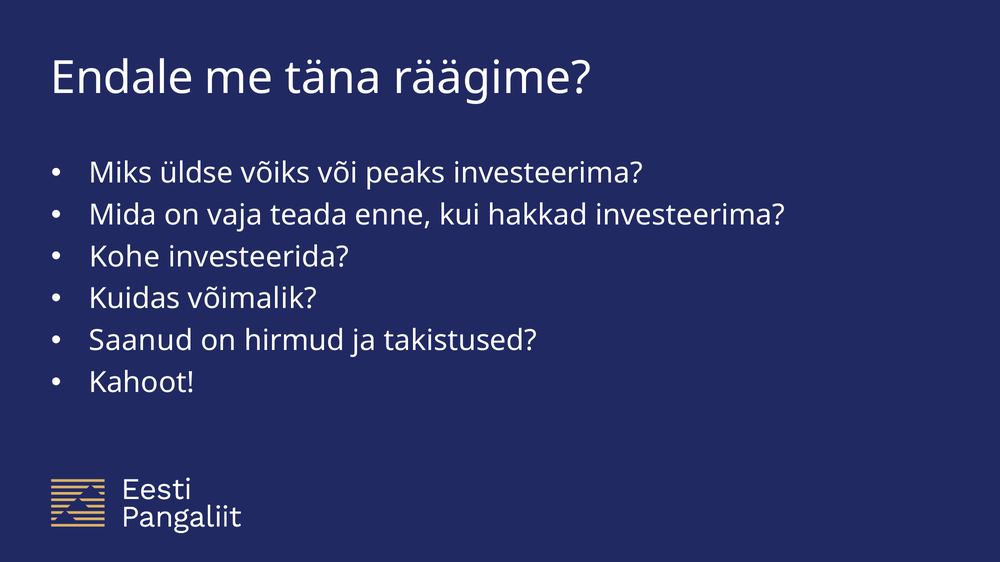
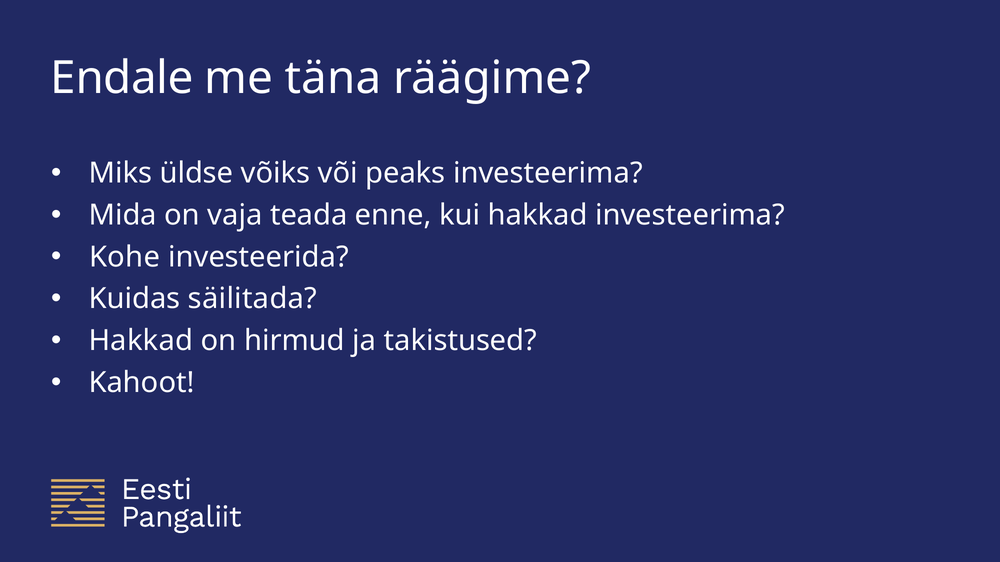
võimalik: võimalik -> säilitada (253, 299)
Saanud: Saanud -> Hakkad (141, 341)
